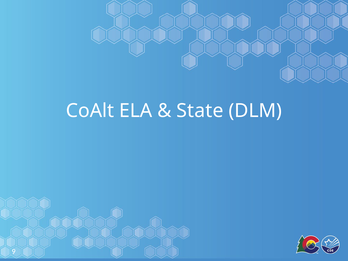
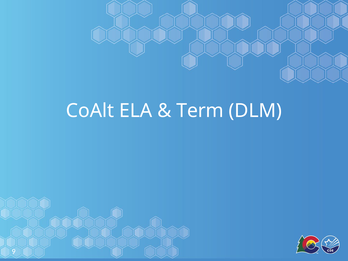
State: State -> Term (200, 111)
